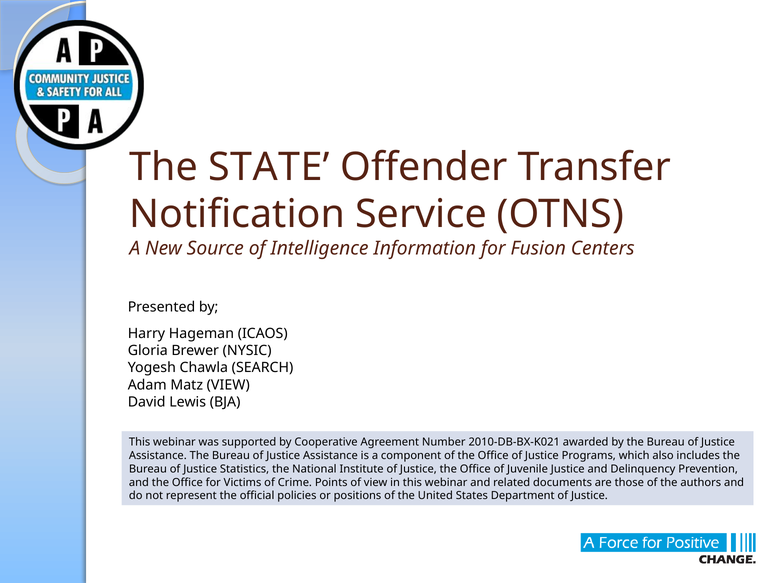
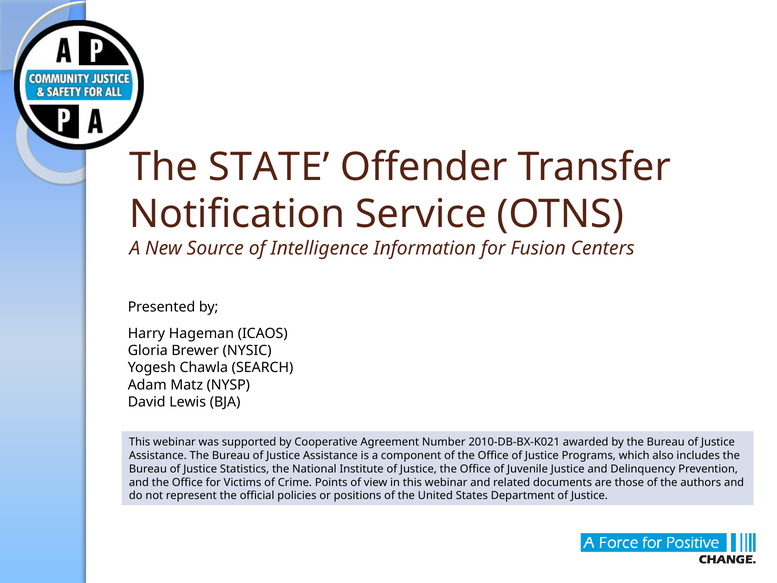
Matz VIEW: VIEW -> NYSP (228, 385)
